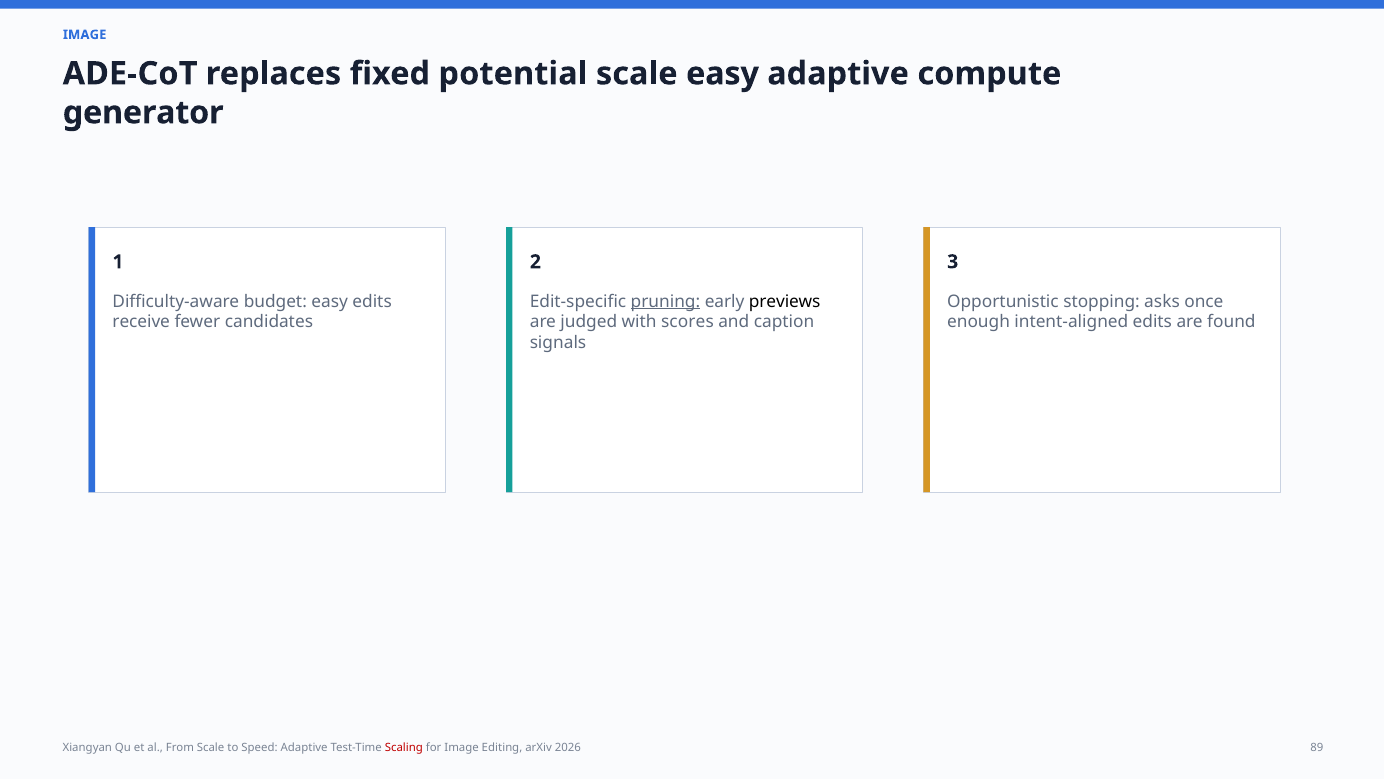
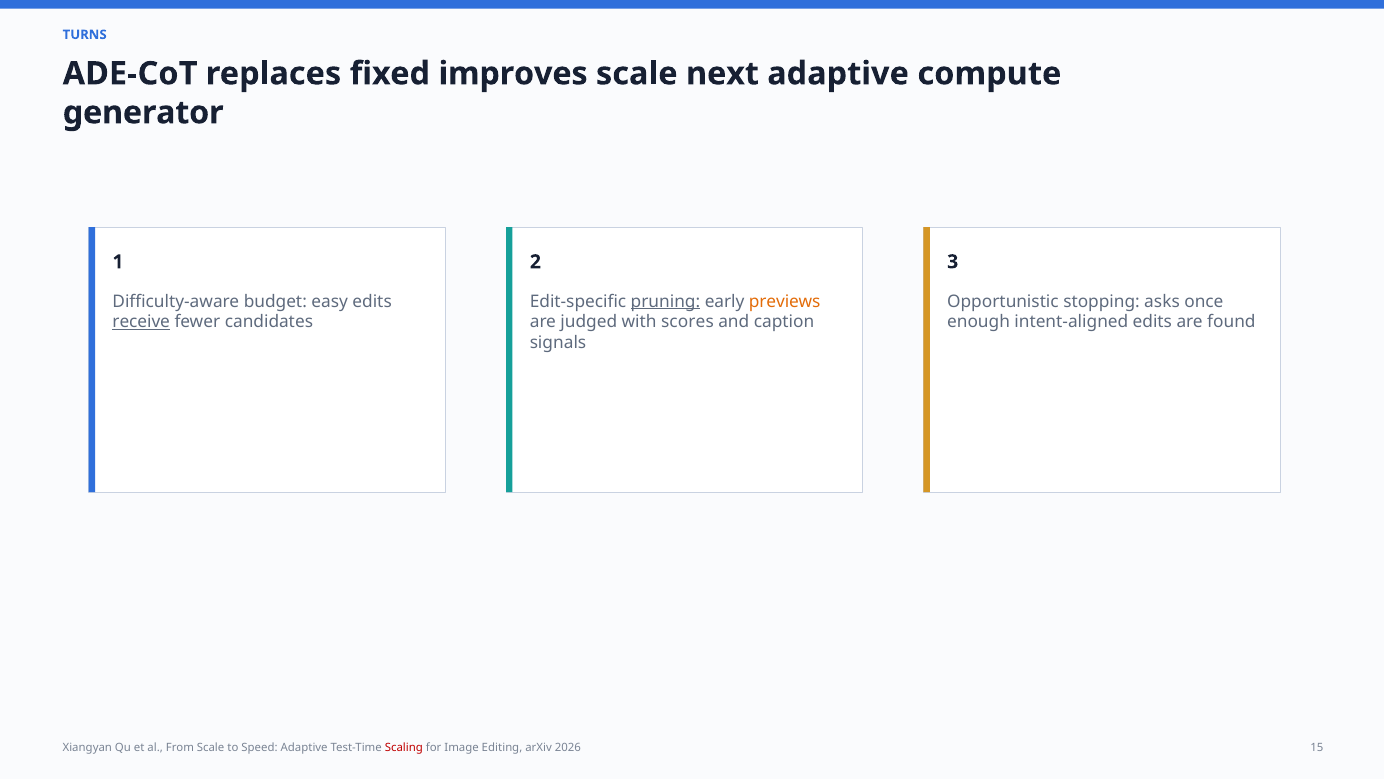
IMAGE: IMAGE -> TURNS (85, 35)
potential: potential -> improves (513, 74)
scale easy: easy -> next (722, 74)
previews colour: black -> orange (785, 301)
receive underline: none -> present (141, 322)
89: 89 -> 15 (1317, 747)
